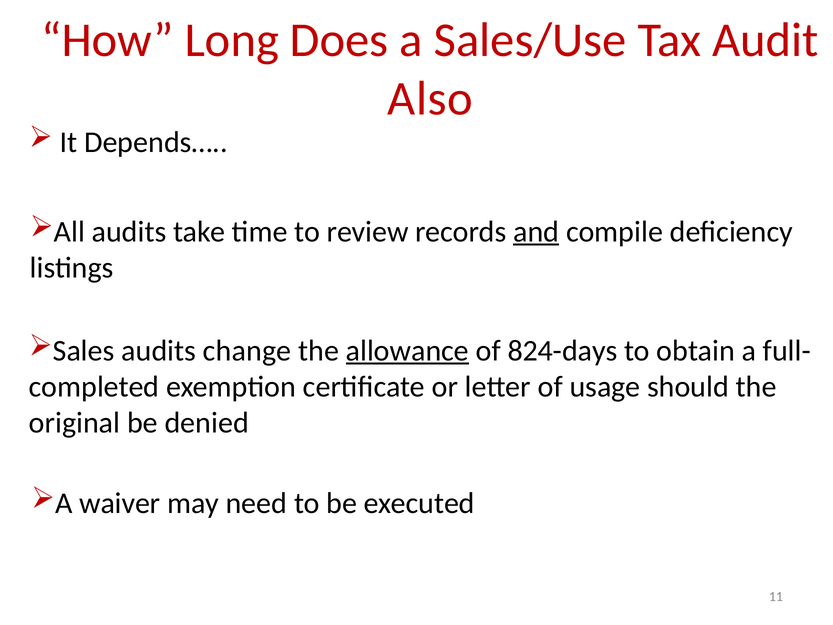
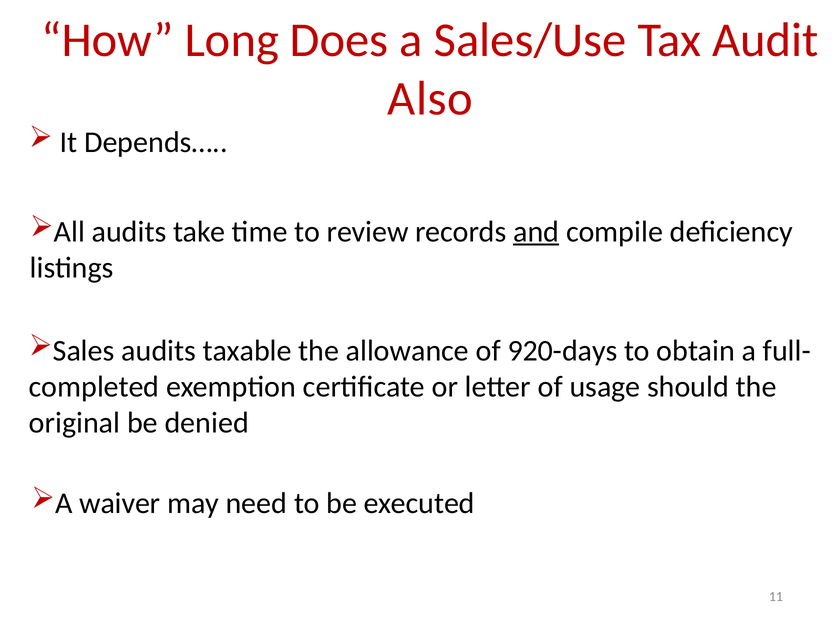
change: change -> taxable (247, 350)
allowance underline: present -> none (407, 350)
824-days: 824-days -> 920-days (562, 350)
